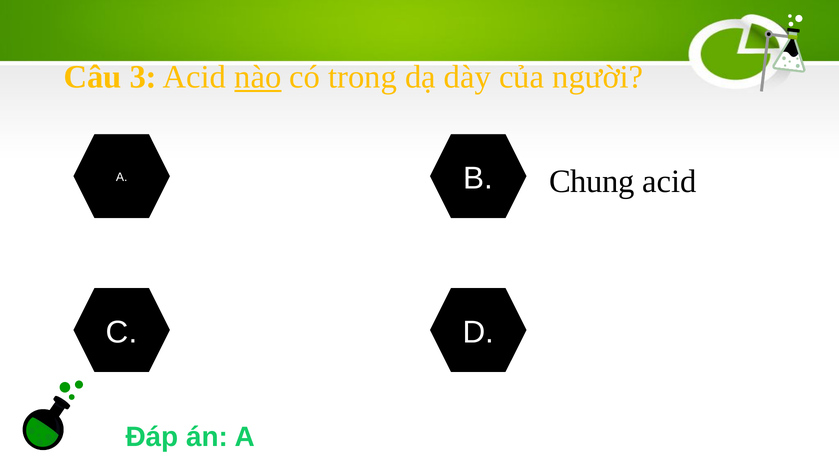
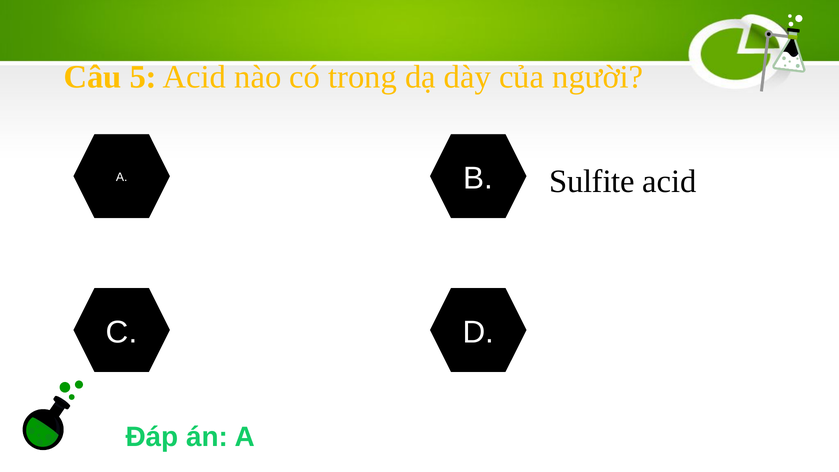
3: 3 -> 5 (143, 77)
nào underline: present -> none (258, 77)
Chung: Chung -> Sulfite (592, 181)
